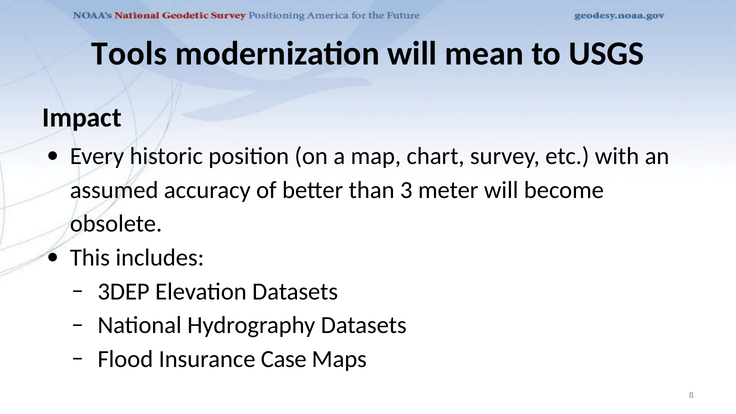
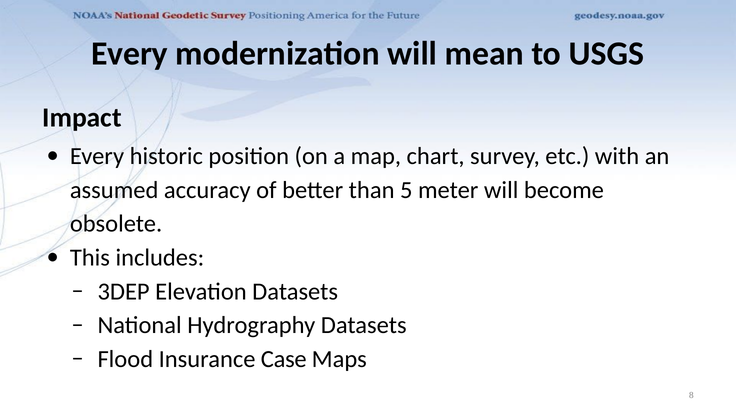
Tools: Tools -> Every (130, 53)
3: 3 -> 5 (406, 190)
